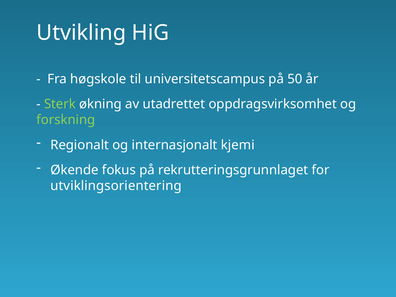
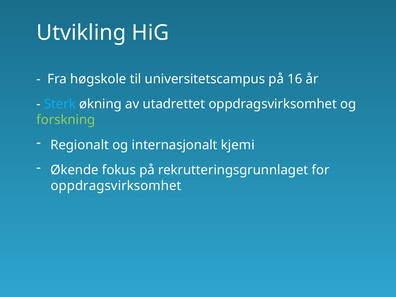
50: 50 -> 16 (295, 79)
Sterk colour: light green -> light blue (60, 104)
utviklingsorientering: utviklingsorientering -> oppdragsvirksomhet (116, 186)
